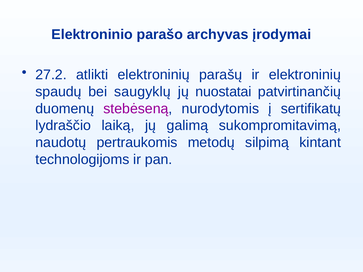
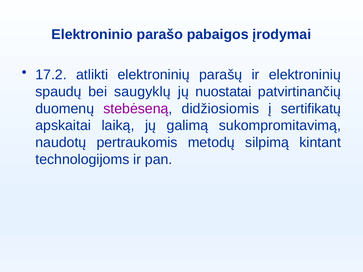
archyvas: archyvas -> pabaigos (218, 35)
27.2: 27.2 -> 17.2 (51, 75)
nurodytomis: nurodytomis -> didžiosiomis (220, 109)
lydraščio: lydraščio -> apskaitai (63, 126)
